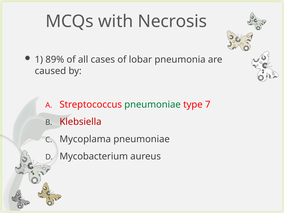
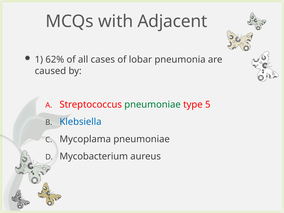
Necrosis: Necrosis -> Adjacent (172, 21)
89%: 89% -> 62% (55, 60)
7: 7 -> 5 (208, 105)
Klebsiella colour: red -> blue (81, 122)
